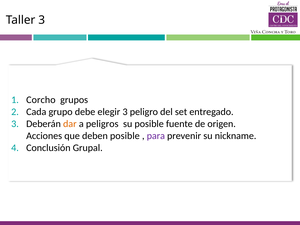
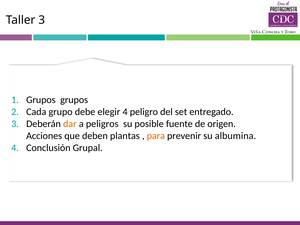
1 Corcho: Corcho -> Grupos (41, 100)
elegir 3: 3 -> 4 (125, 112)
deben posible: posible -> plantas (125, 136)
para colour: purple -> orange (156, 136)
nickname: nickname -> albumina (235, 136)
